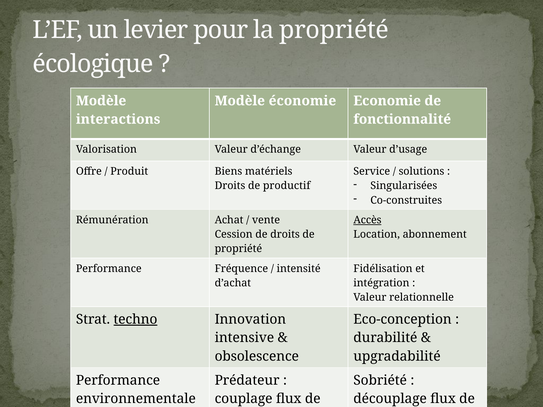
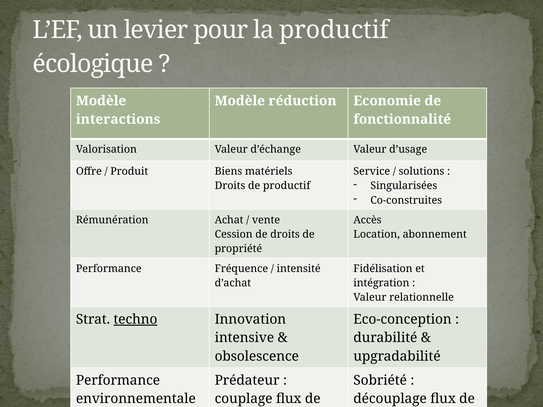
la propriété: propriété -> productif (334, 30)
économie: économie -> réduction (302, 101)
Accès underline: present -> none (367, 220)
